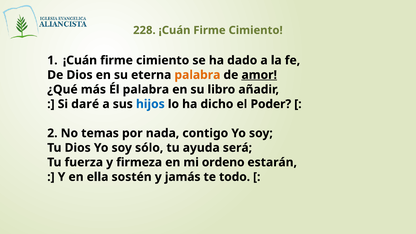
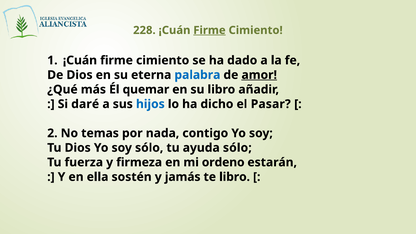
Firme underline: none -> present (209, 30)
palabra colour: orange -> blue (197, 75)
Él palabra: palabra -> quemar (146, 89)
Poder: Poder -> Pasar (271, 104)
ayuda será: será -> sólo (237, 148)
te todo: todo -> libro (235, 177)
